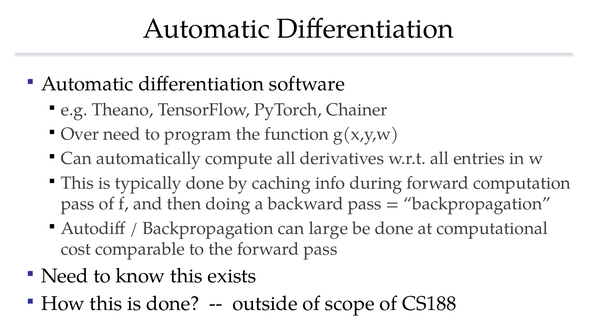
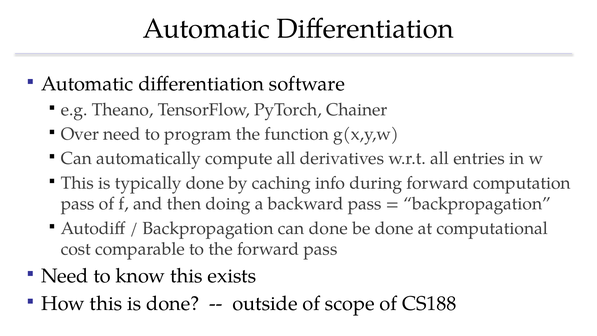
can large: large -> done (328, 228)
